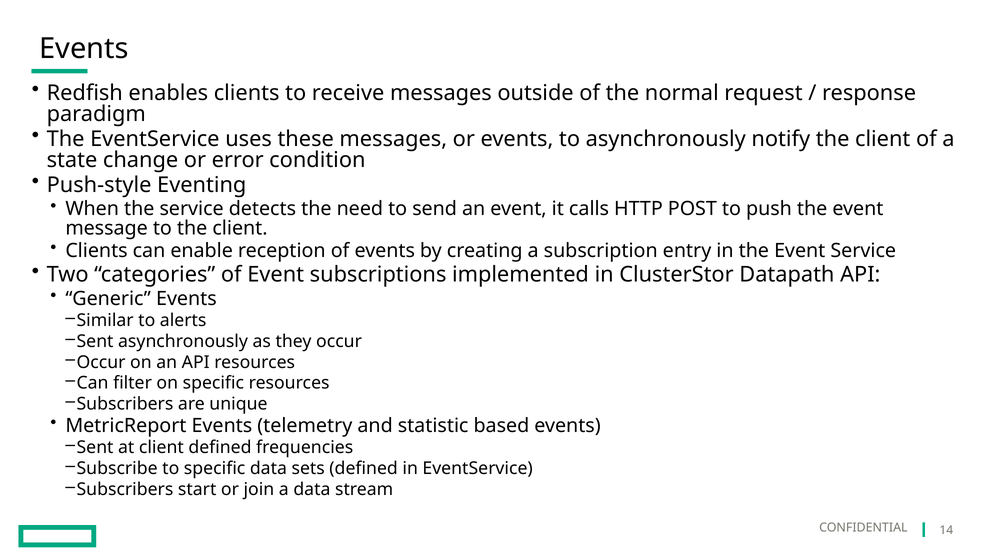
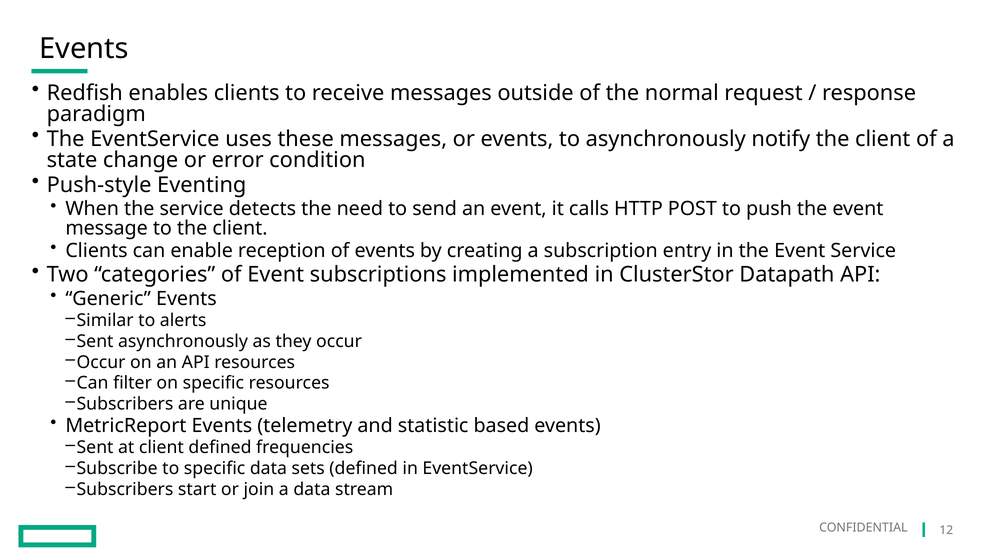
14: 14 -> 12 (946, 530)
